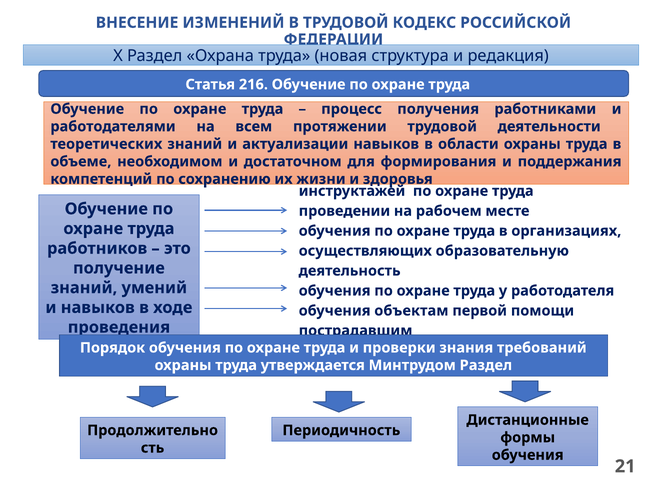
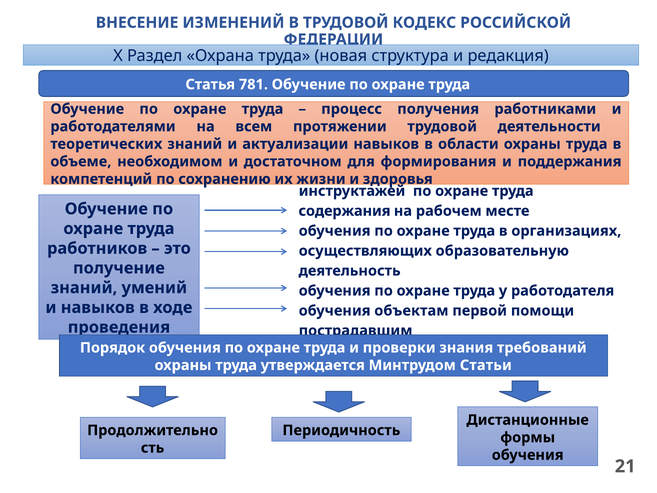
216: 216 -> 781 (253, 84)
проведении: проведении -> содержания (344, 211)
Минтрудом Раздел: Раздел -> Статьи (486, 365)
